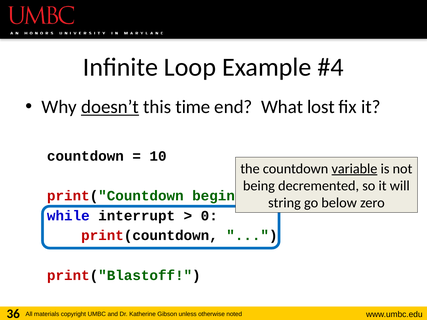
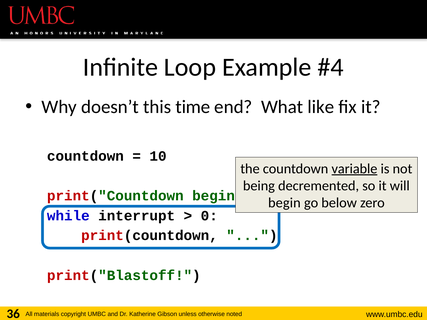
doesn’t underline: present -> none (110, 107)
lost: lost -> like (321, 107)
string: string -> begin (284, 203)
